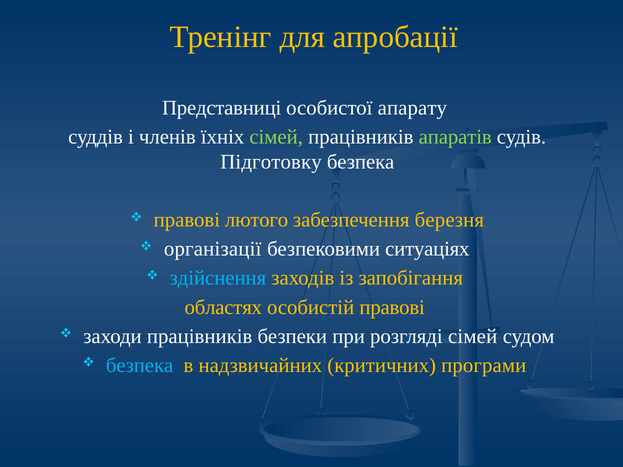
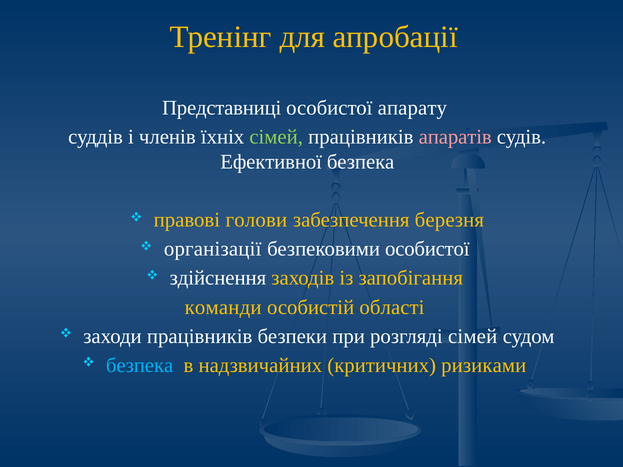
апаратів colour: light green -> pink (455, 137)
Підготовку: Підготовку -> Ефективної (271, 162)
лютого: лютого -> голови (256, 220)
безпековими ситуаціях: ситуаціях -> особистої (427, 249)
здійснення colour: light blue -> white (218, 278)
областях: областях -> команди (223, 307)
особистій правові: правові -> області (392, 307)
програми: програми -> ризиками (484, 365)
